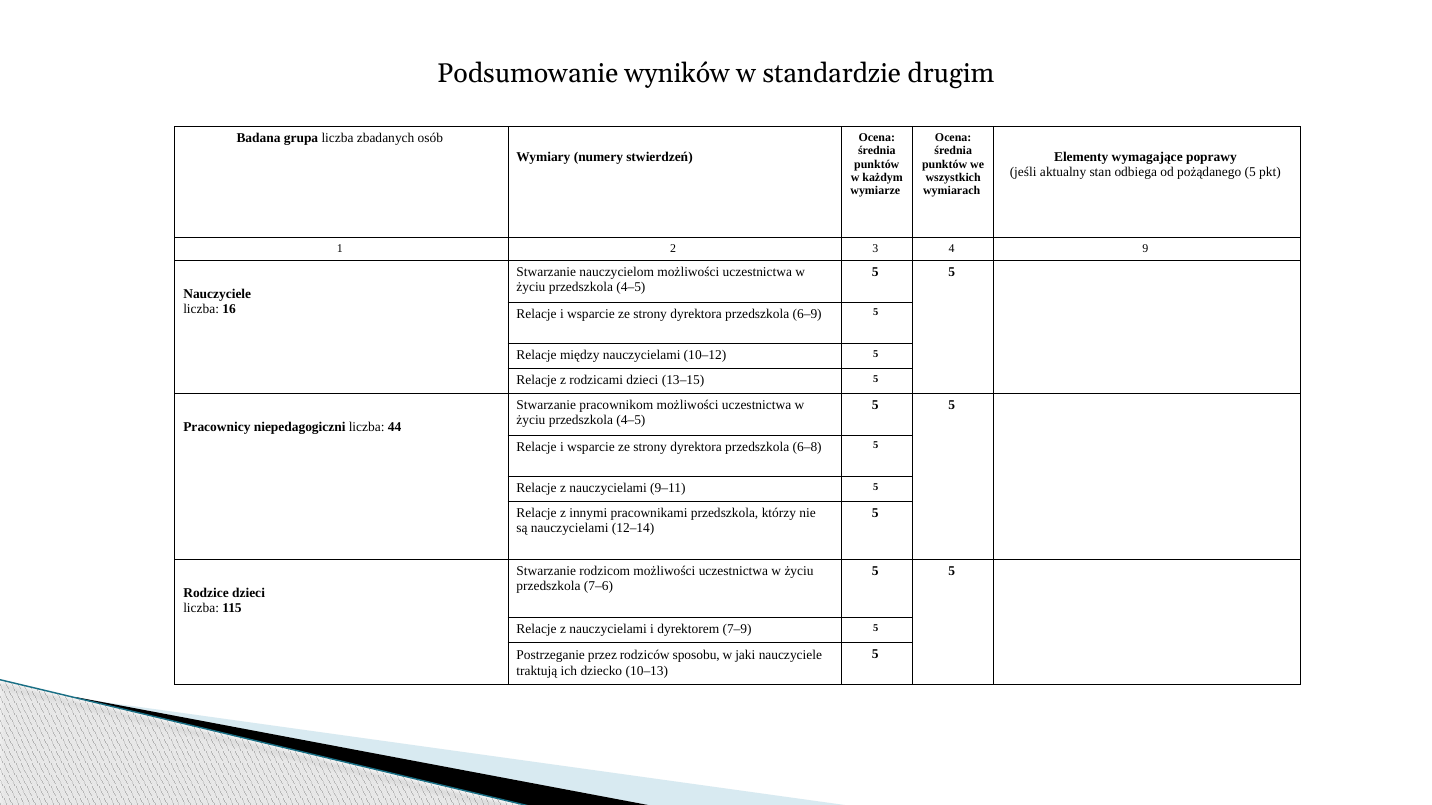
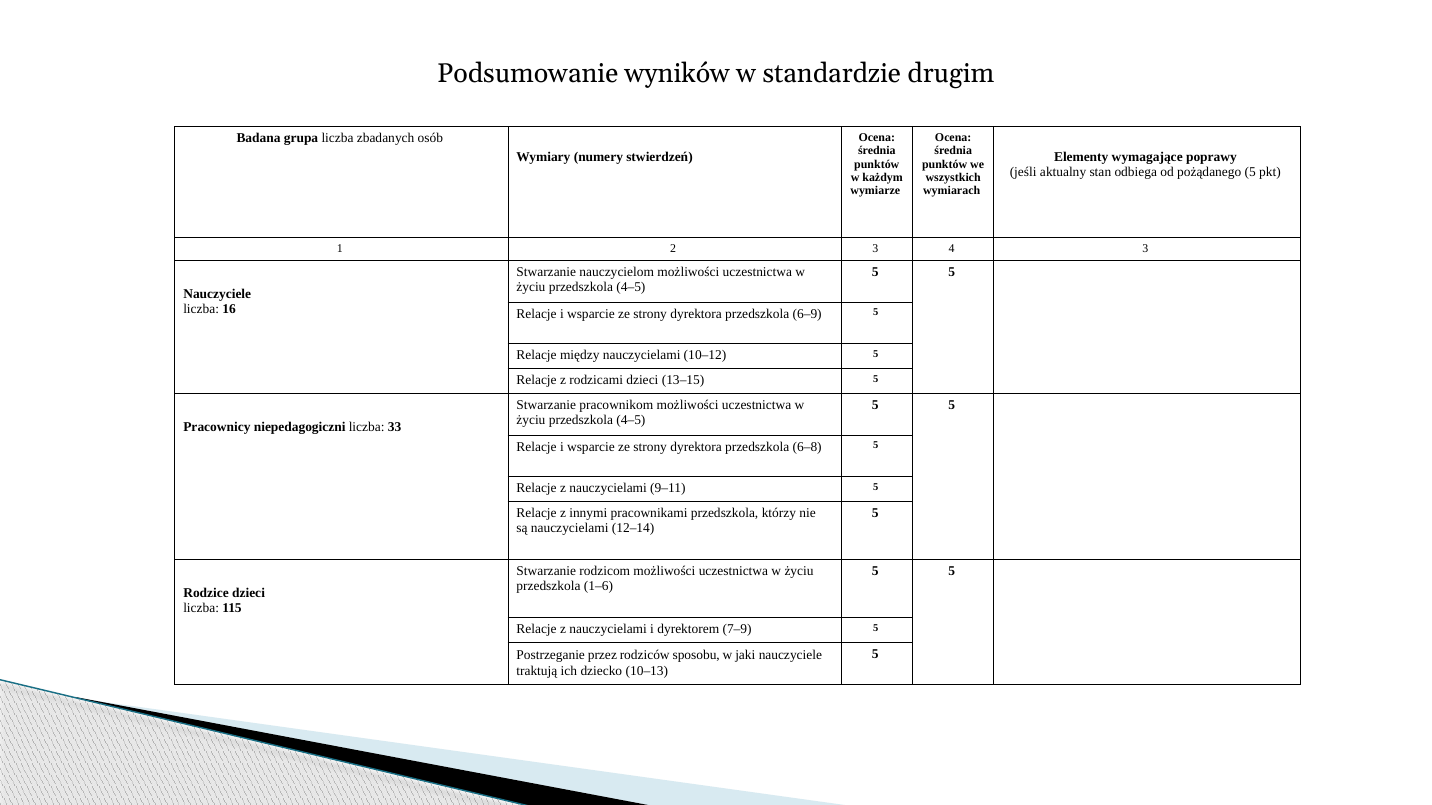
4 9: 9 -> 3 (1145, 249)
44: 44 -> 33 (395, 427)
7–6: 7–6 -> 1–6 (598, 587)
